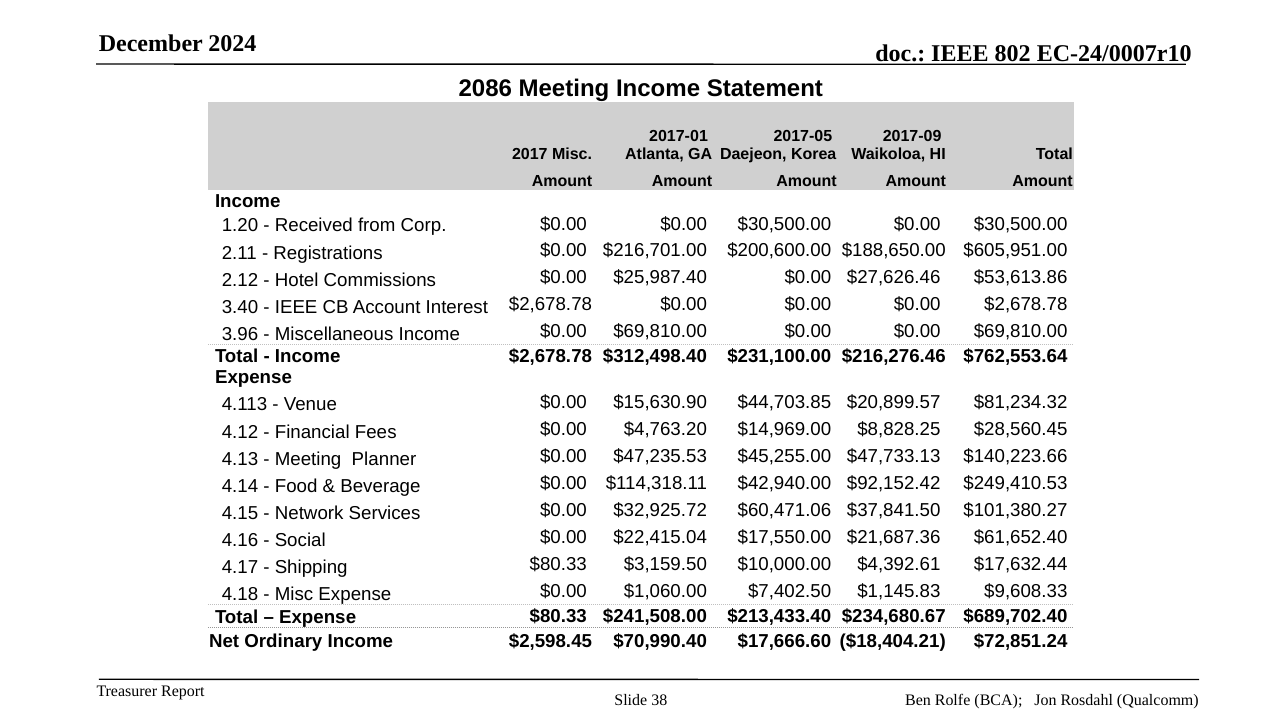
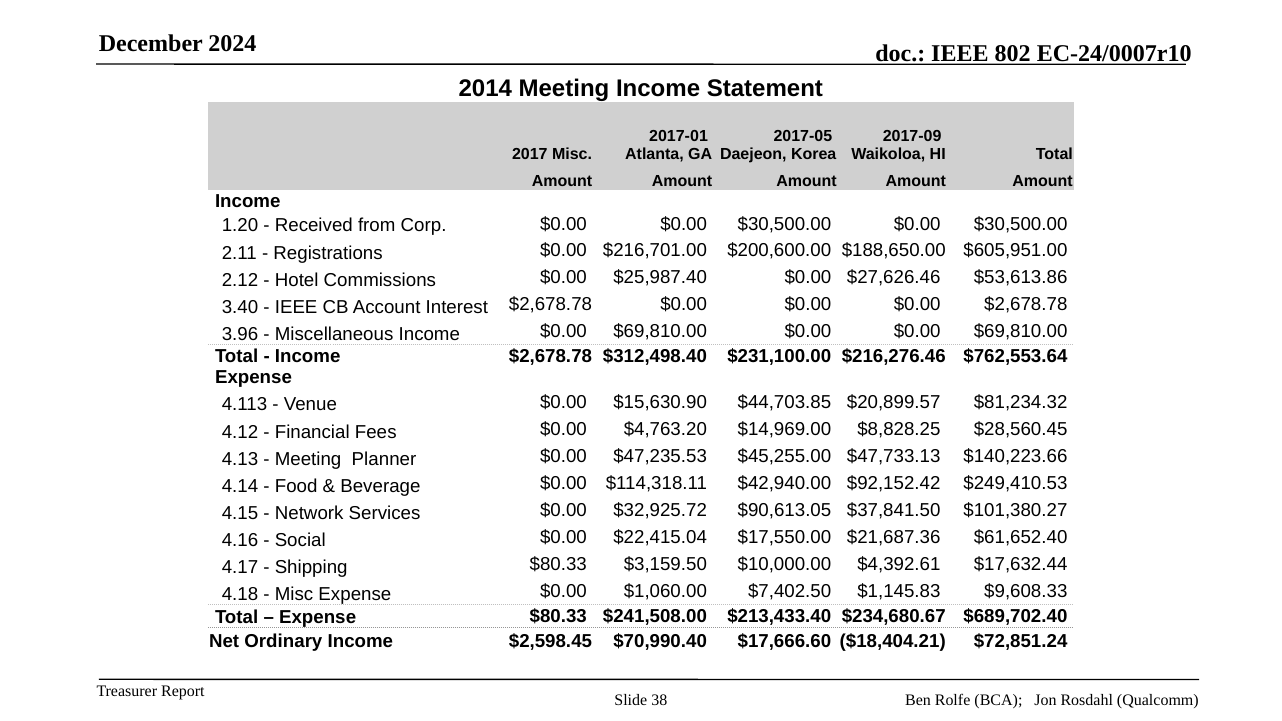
2086: 2086 -> 2014 (485, 89)
$60,471.06: $60,471.06 -> $90,613.05 (784, 511)
